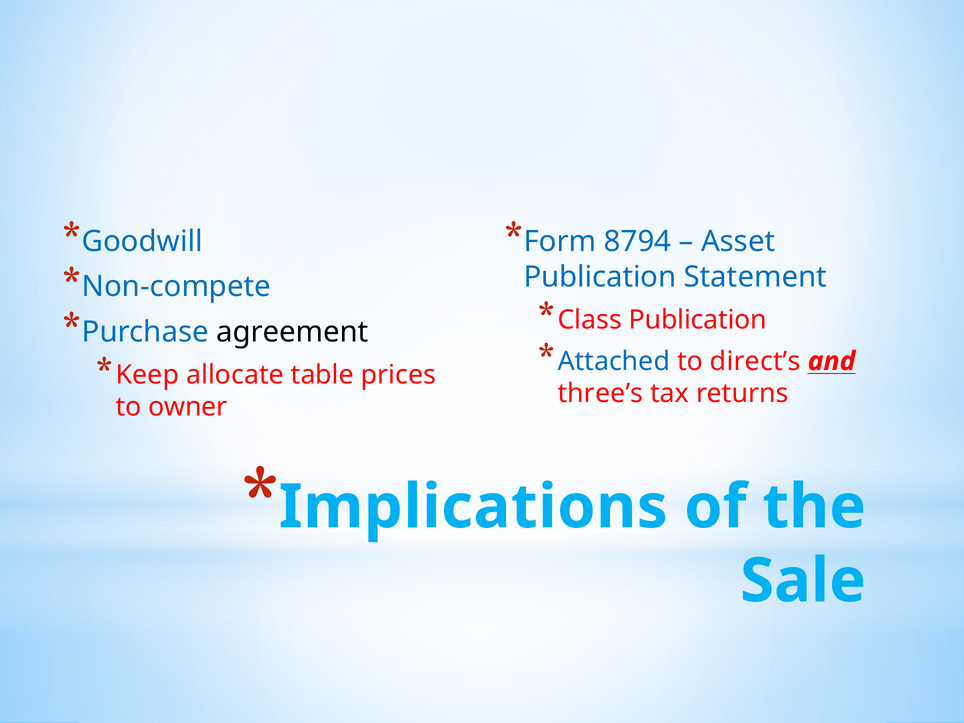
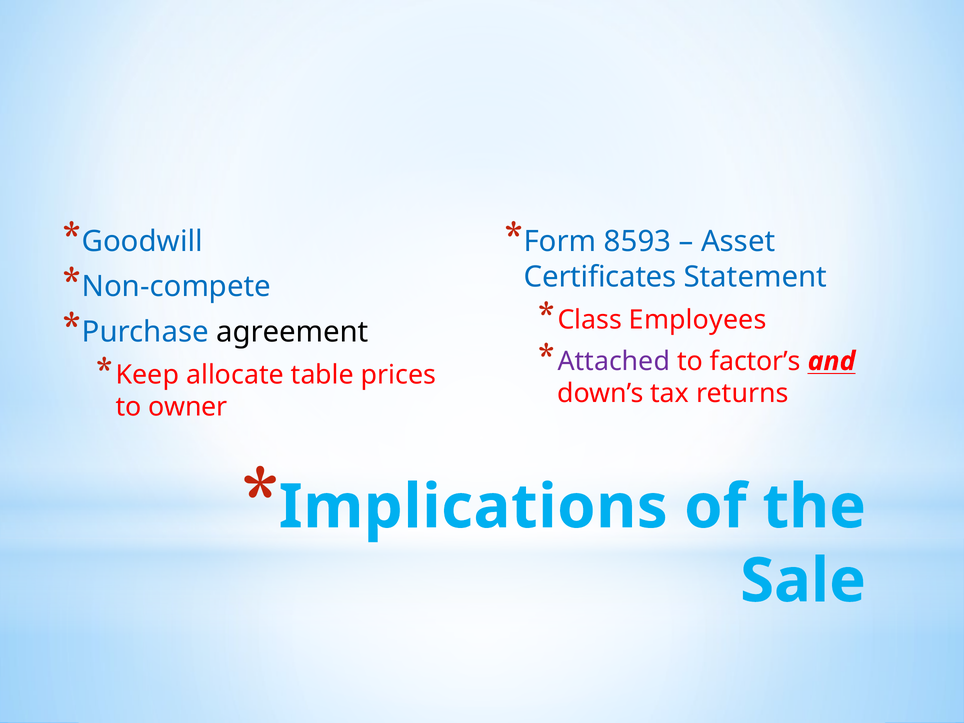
8794: 8794 -> 8593 (638, 241)
Publication: Publication -> Certificates (600, 277)
Class Publication: Publication -> Employees (698, 320)
Attached colour: blue -> purple (614, 361)
direct’s: direct’s -> factor’s (755, 361)
three’s: three’s -> down’s (601, 393)
